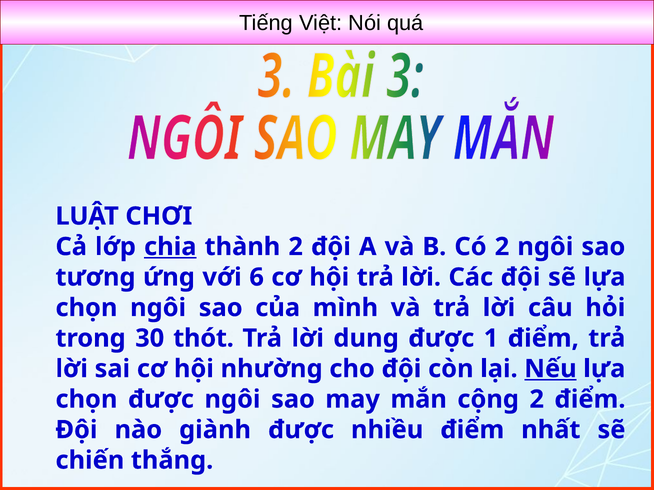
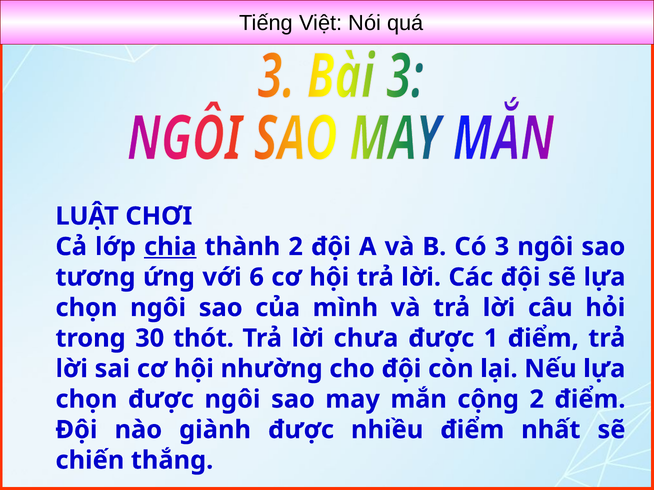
Có 2: 2 -> 3 (502, 247)
dung: dung -> chưa (366, 339)
Nếu underline: present -> none (550, 369)
